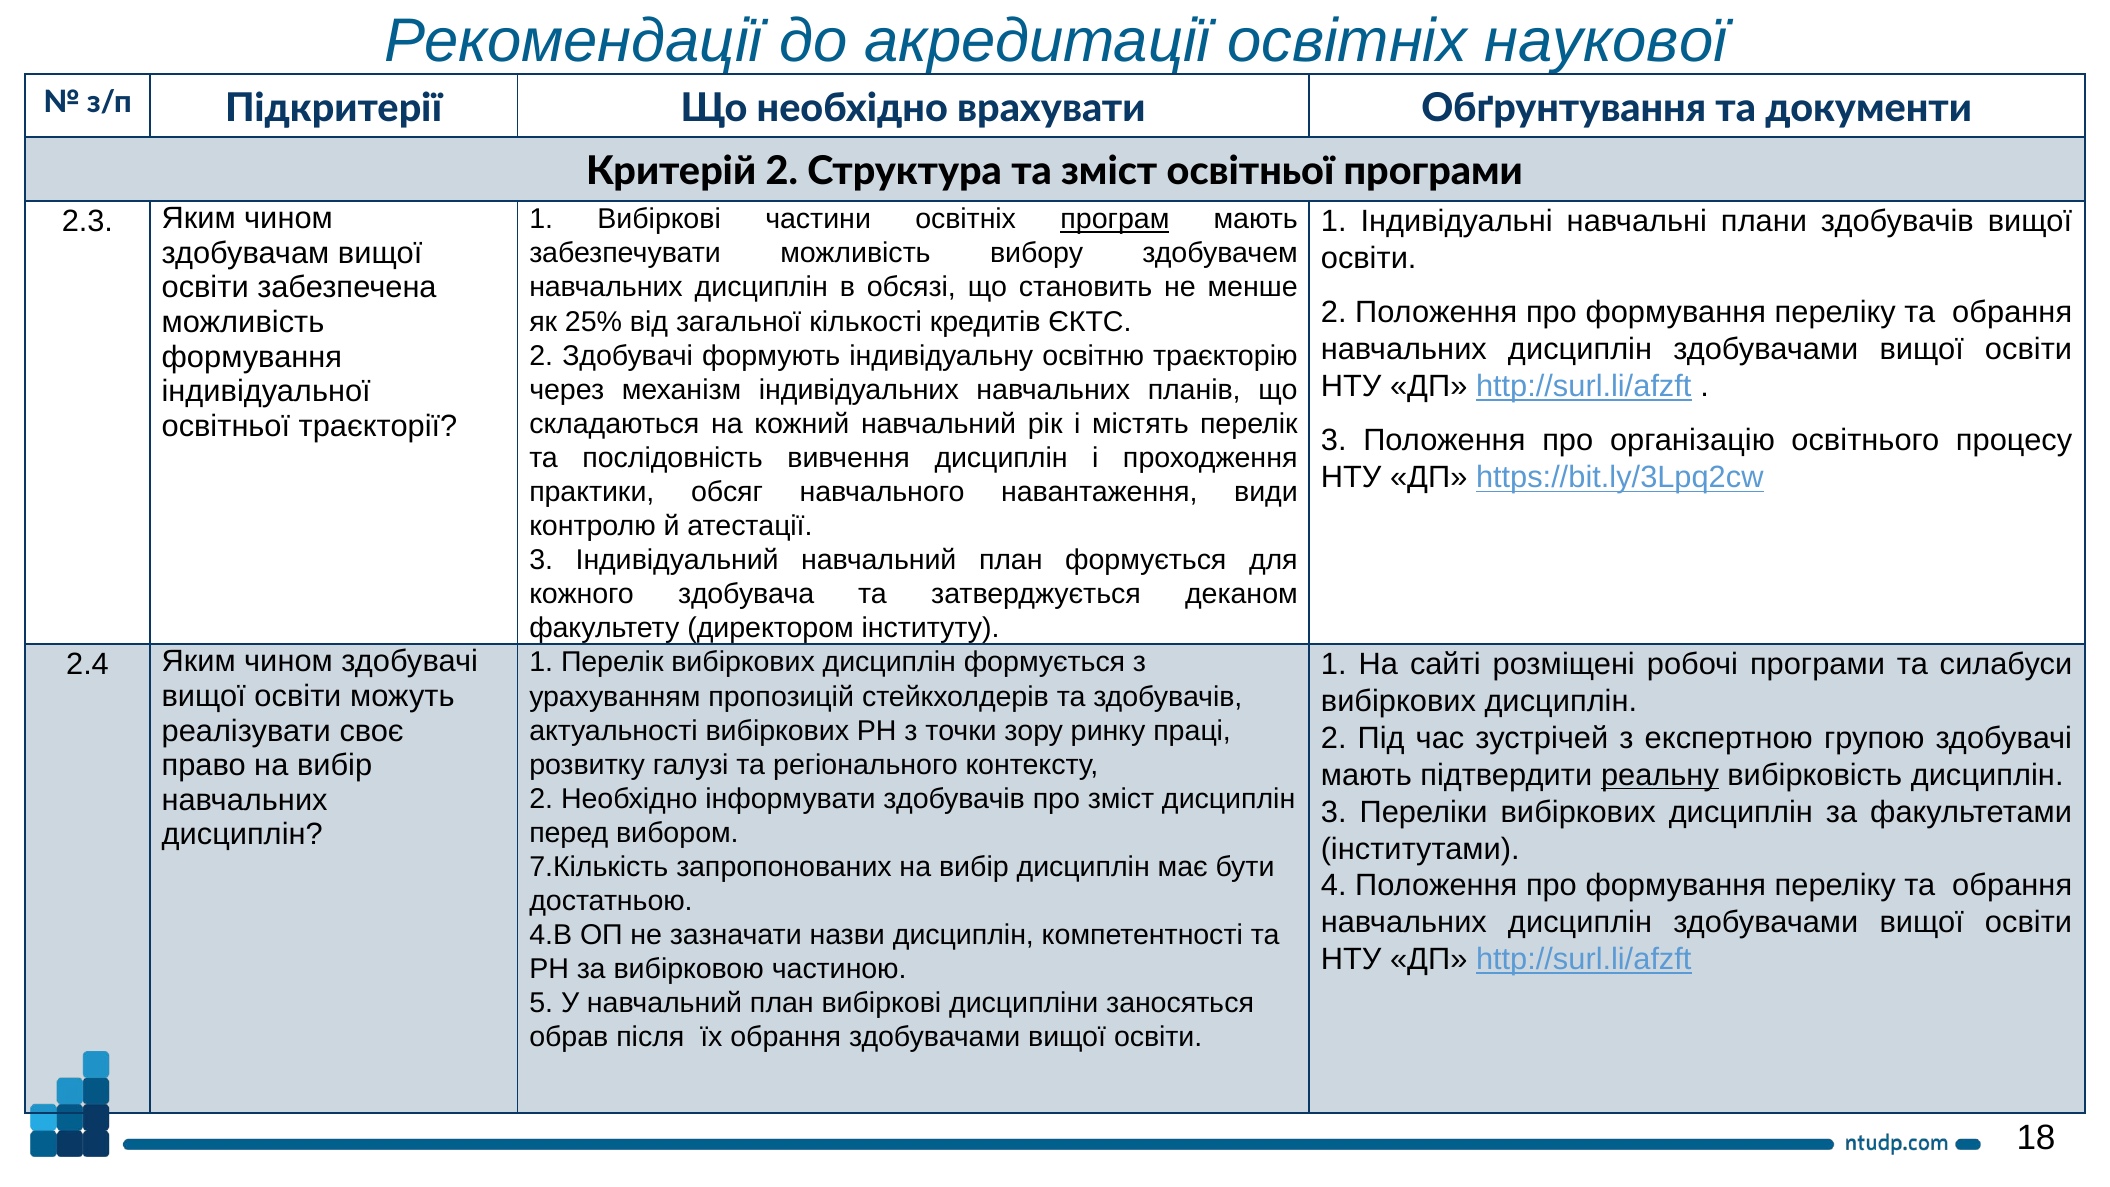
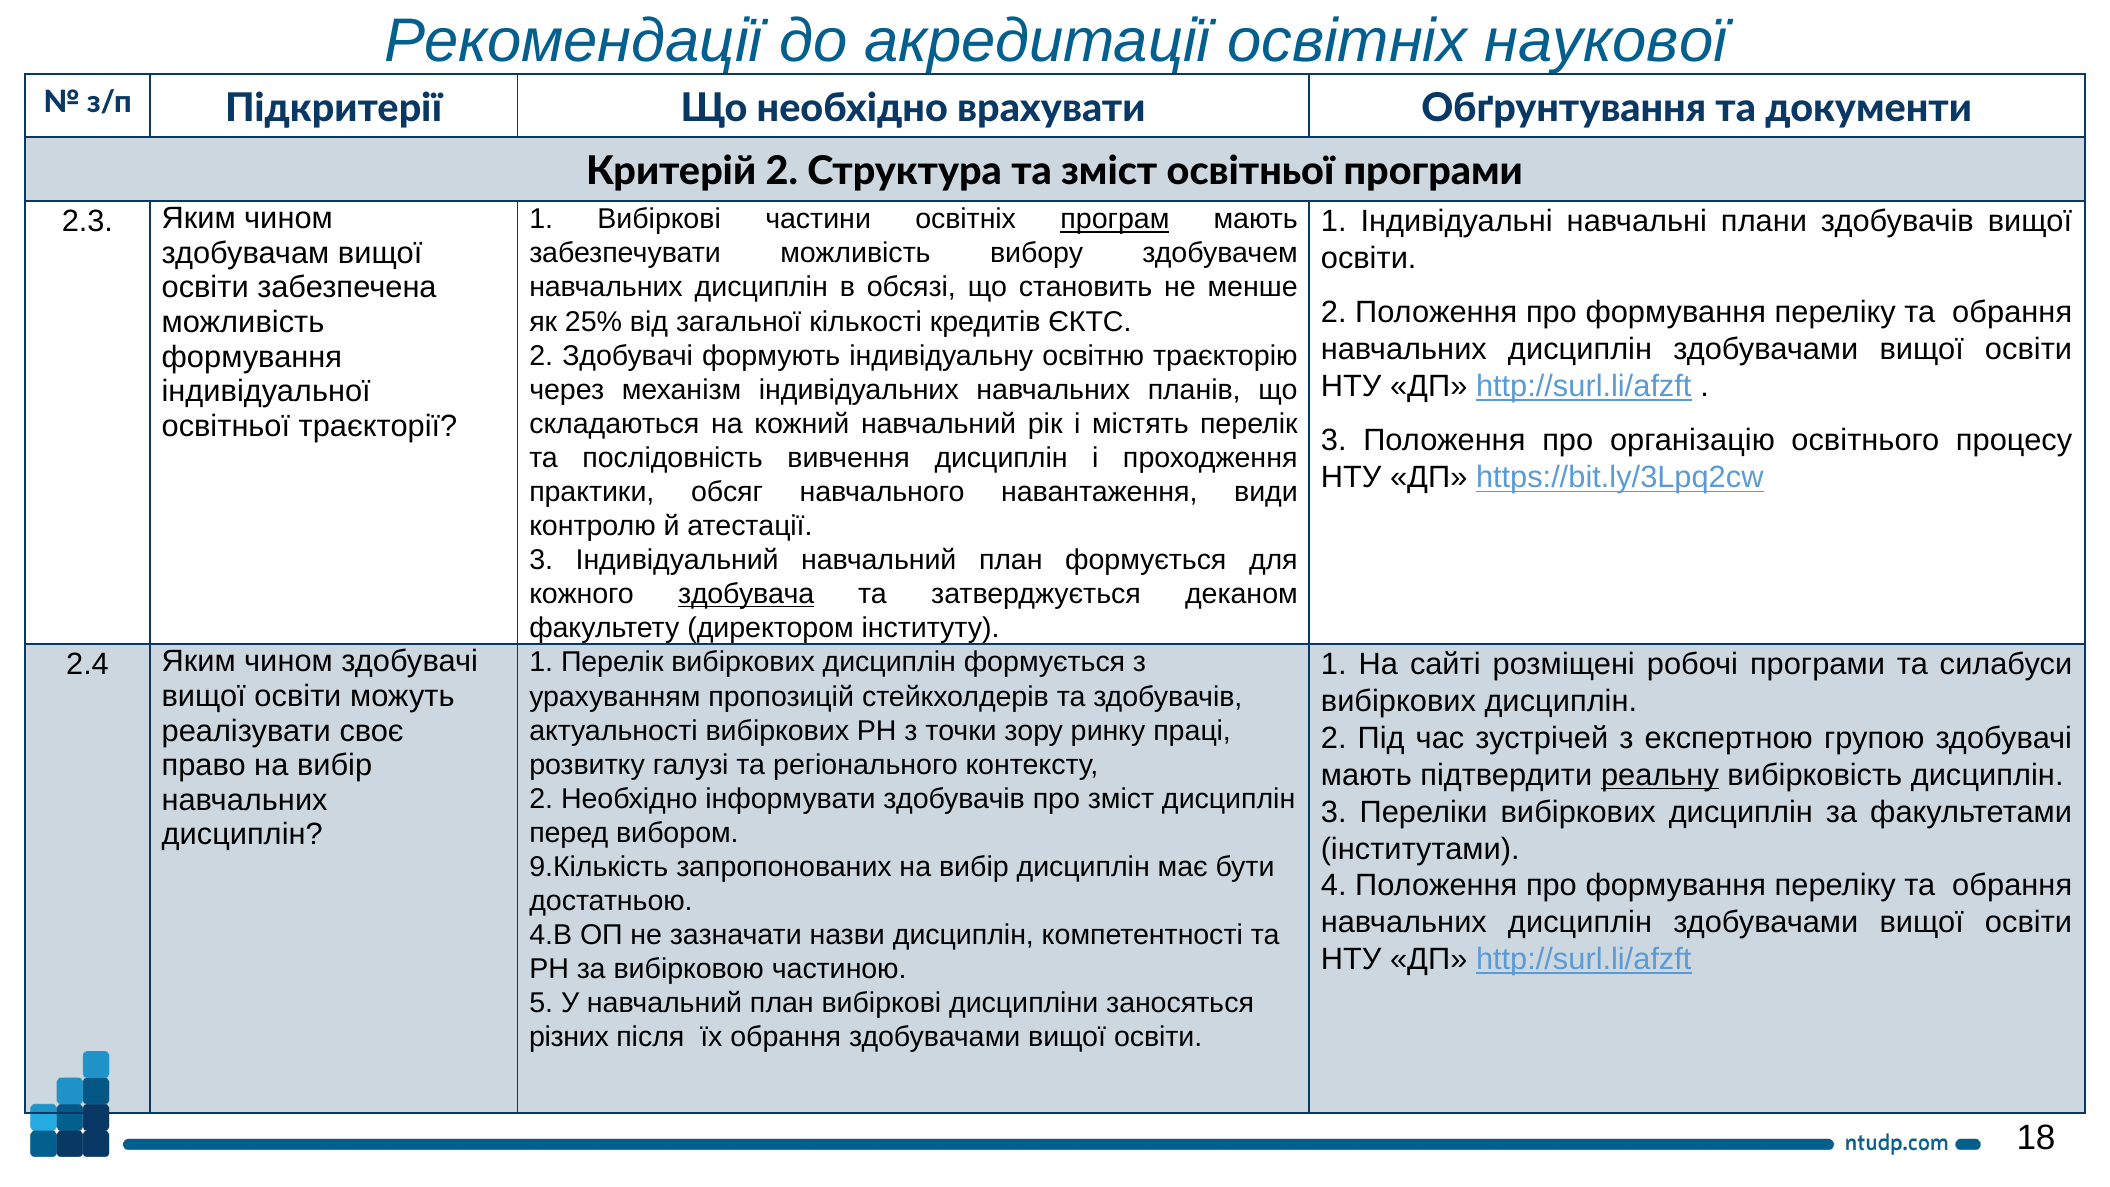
здобувача underline: none -> present (746, 594)
7.Кількість: 7.Кількість -> 9.Кількість (599, 867)
обрав: обрав -> різних (569, 1037)
